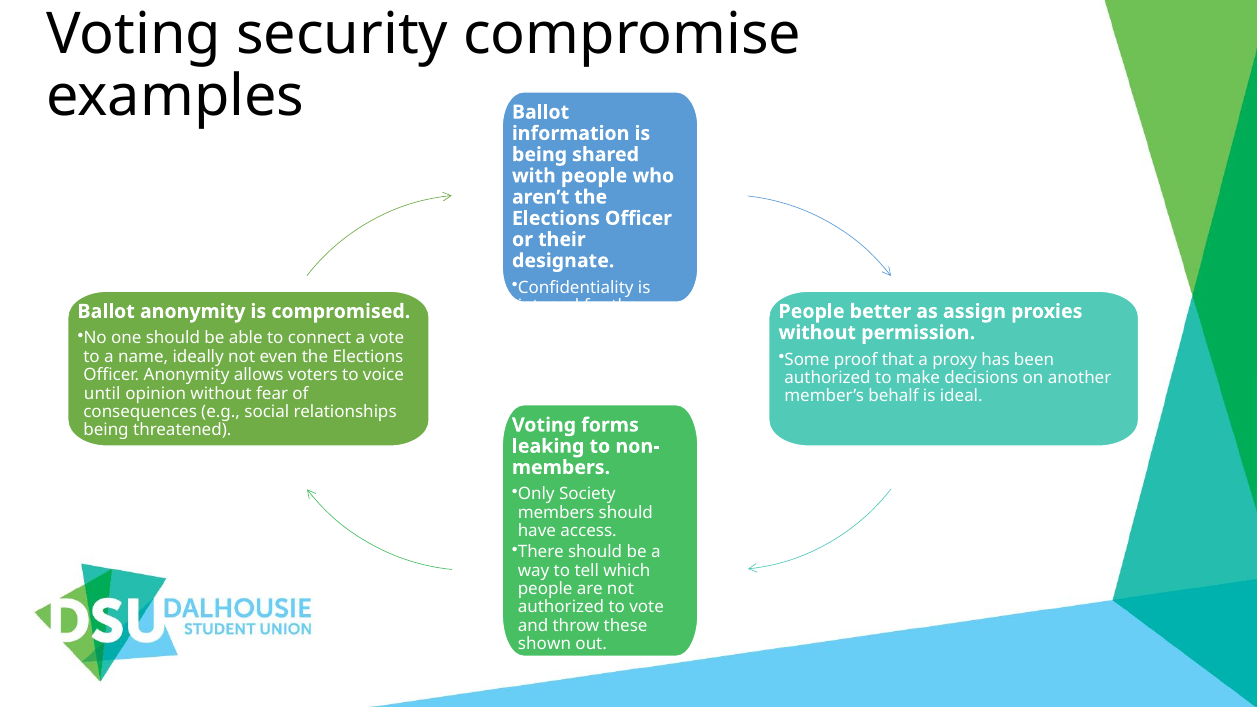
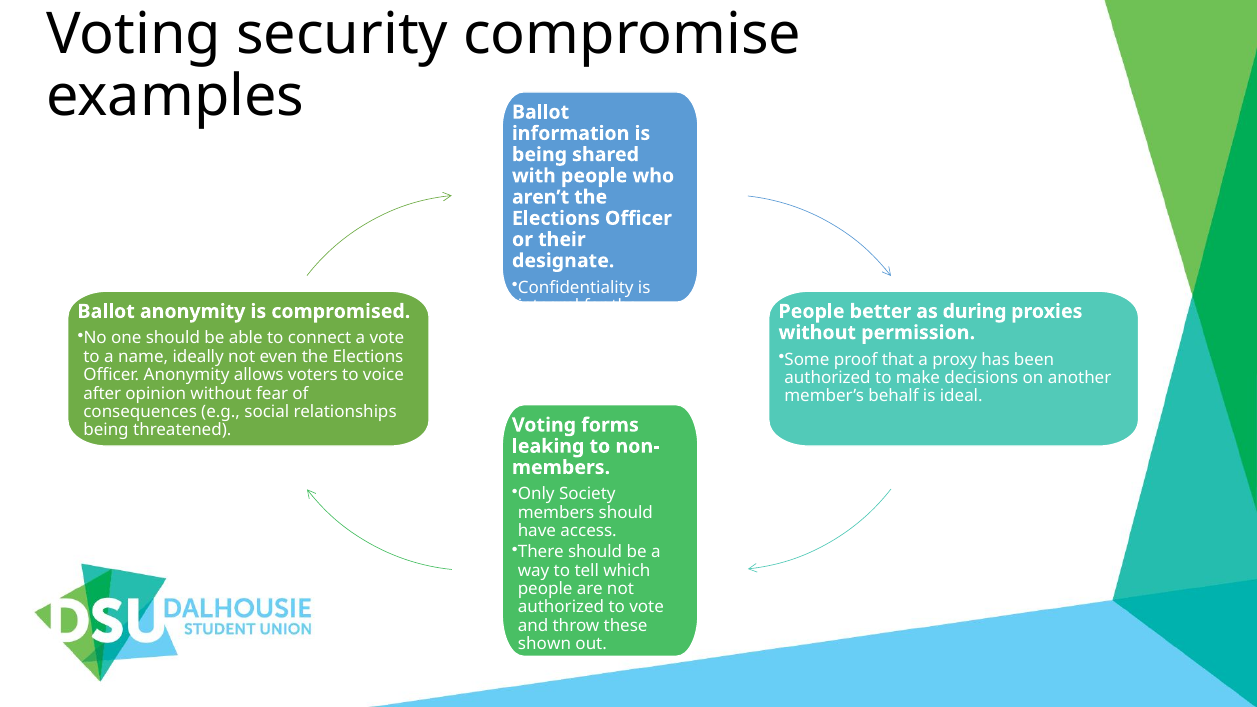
assign: assign -> during (975, 311)
until: until -> after (102, 393)
